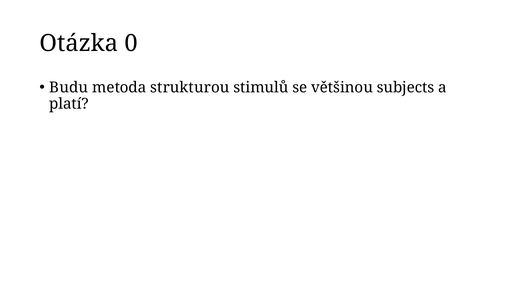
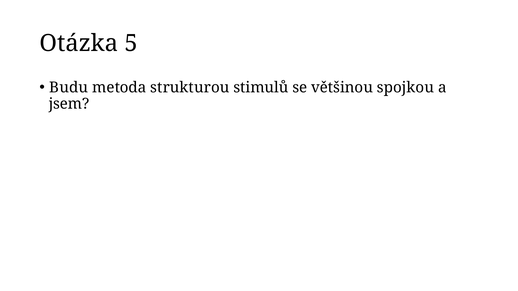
0: 0 -> 5 (131, 44)
subjects: subjects -> spojkou (405, 88)
platí: platí -> jsem (69, 104)
